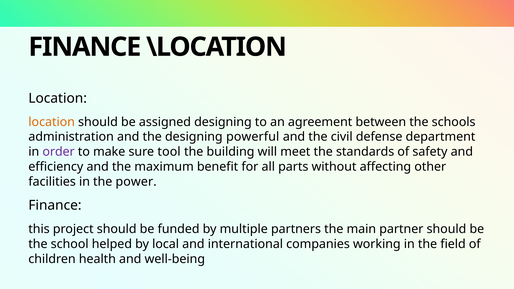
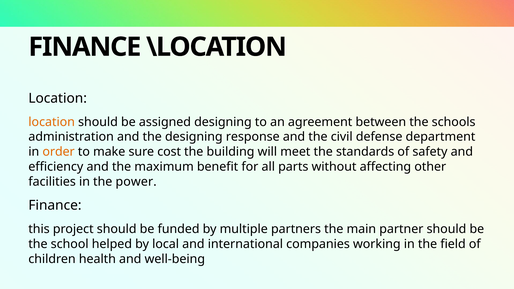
powerful: powerful -> response (253, 137)
order colour: purple -> orange (59, 152)
tool: tool -> cost (169, 152)
